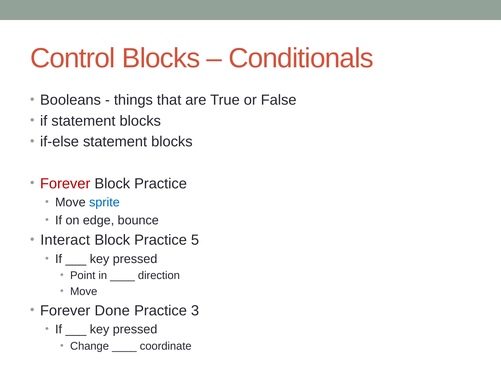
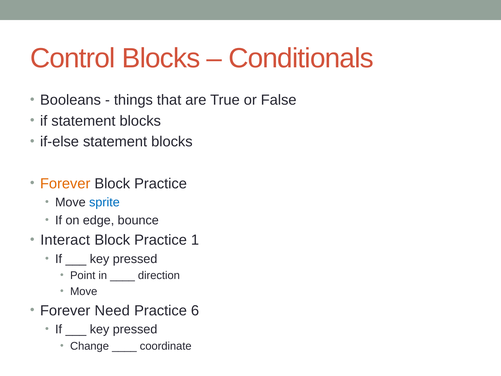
Forever colour: red -> orange (65, 183)
5: 5 -> 1 (195, 240)
Done: Done -> Need (112, 310)
3: 3 -> 6 (195, 310)
